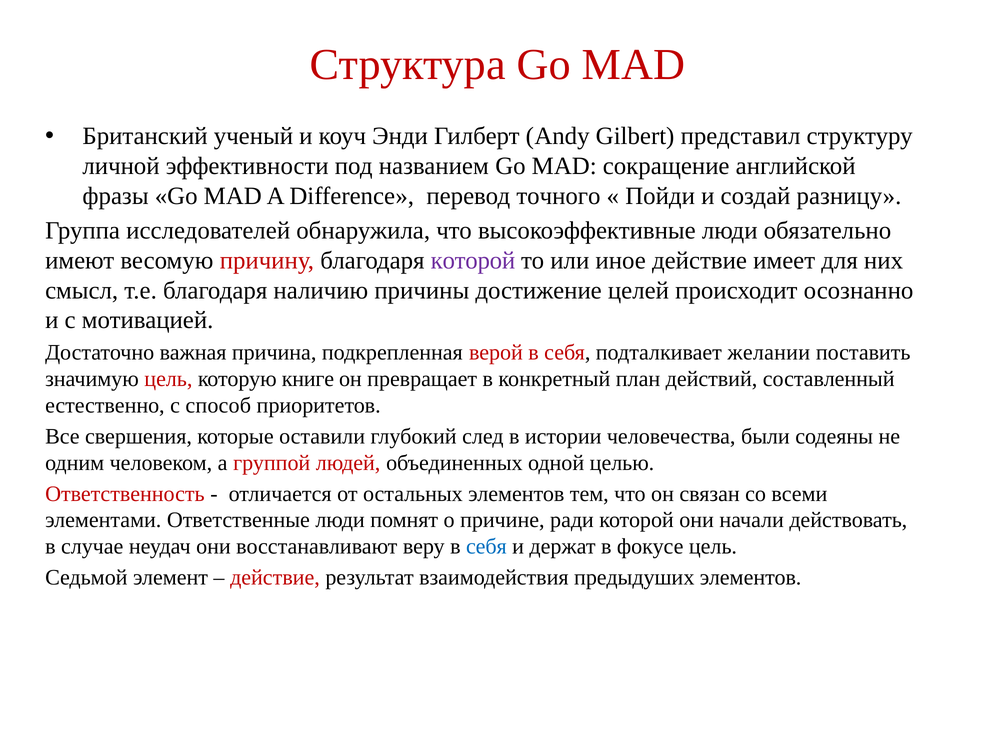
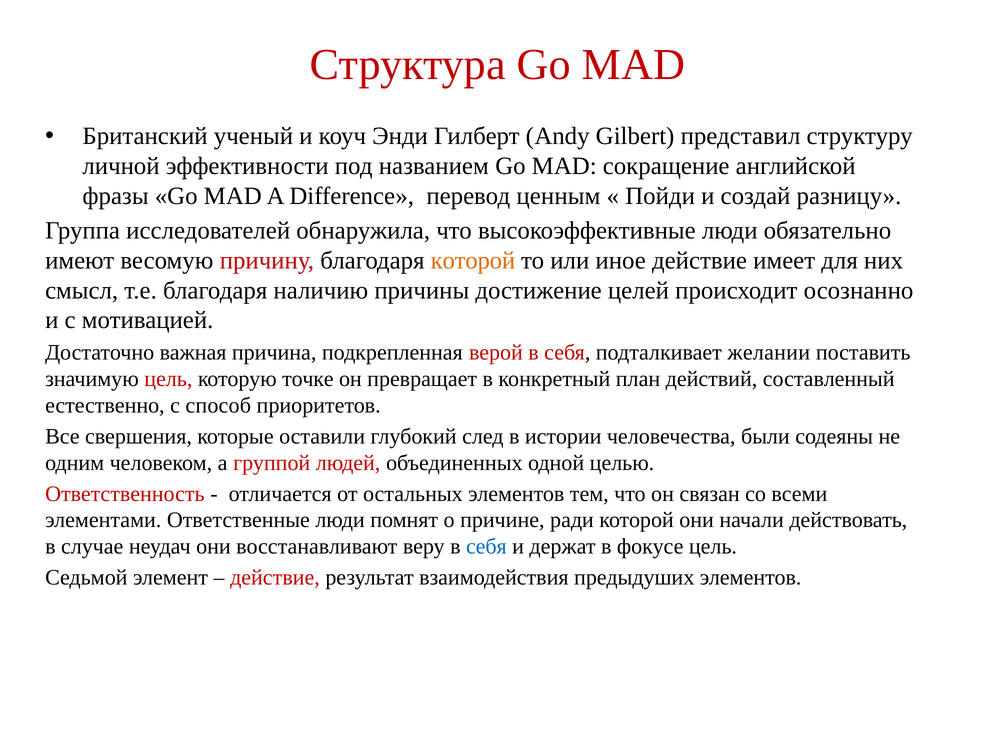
точного: точного -> ценным (558, 196)
которой colour: purple -> orange (473, 261)
книге: книге -> точке (308, 379)
